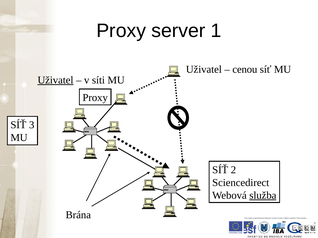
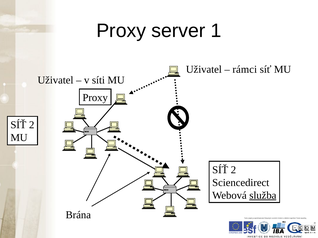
cenou: cenou -> rámci (245, 70)
Uživatel underline: present -> none (55, 80)
3: 3 -> 2 (32, 125)
